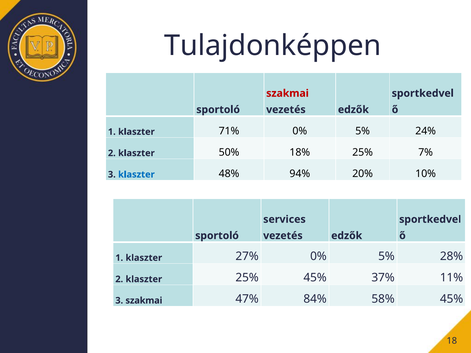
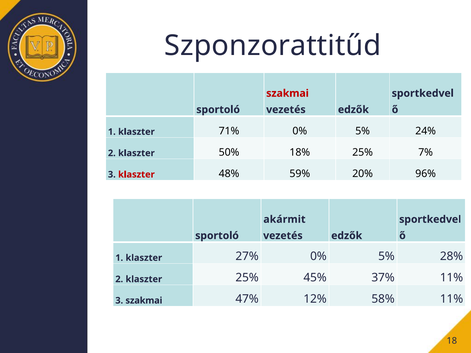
Tulajdonképpen: Tulajdonképpen -> Szponzorattitűd (273, 46)
klaszter colour: blue -> red (136, 175)
94%: 94% -> 59% (300, 174)
10%: 10% -> 96% (426, 174)
services: services -> akármit (284, 219)
84%: 84% -> 12% (315, 299)
58% 45%: 45% -> 11% (452, 299)
